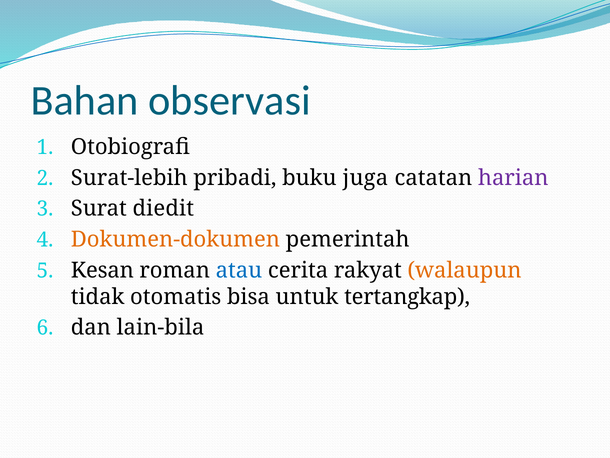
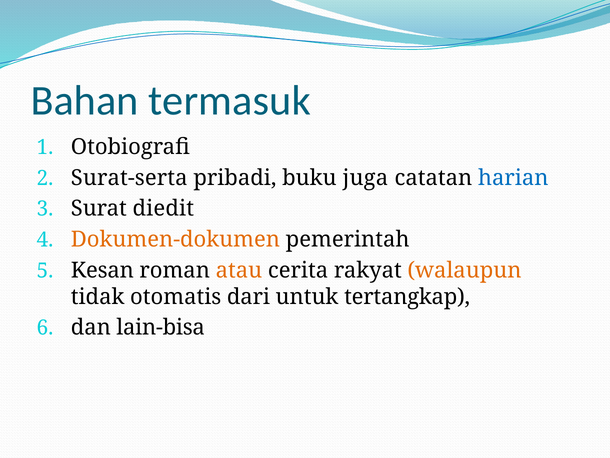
observasi: observasi -> termasuk (229, 101)
Surat-lebih: Surat-lebih -> Surat-serta (129, 178)
harian colour: purple -> blue (513, 178)
atau colour: blue -> orange (239, 270)
bisa: bisa -> dari (248, 297)
lain-bila: lain-bila -> lain-bisa (161, 327)
